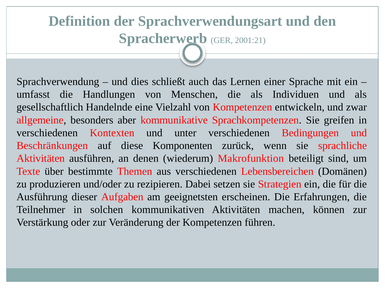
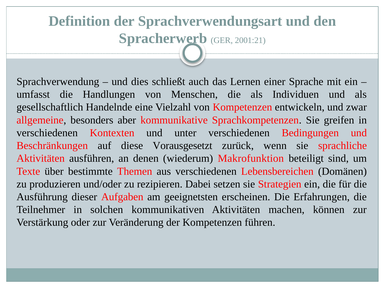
Komponenten: Komponenten -> Vorausgesetzt (183, 146)
